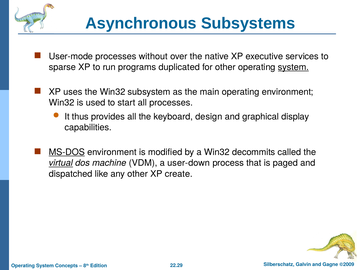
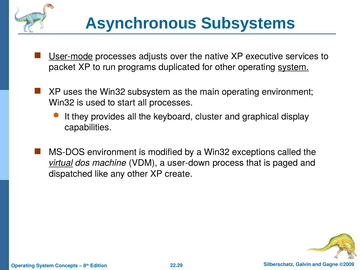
User-mode underline: none -> present (71, 56)
without: without -> adjusts (153, 56)
sparse: sparse -> packet (62, 67)
thus: thus -> they (80, 117)
design: design -> cluster (209, 117)
MS-DOS underline: present -> none (67, 152)
decommits: decommits -> exceptions (254, 152)
